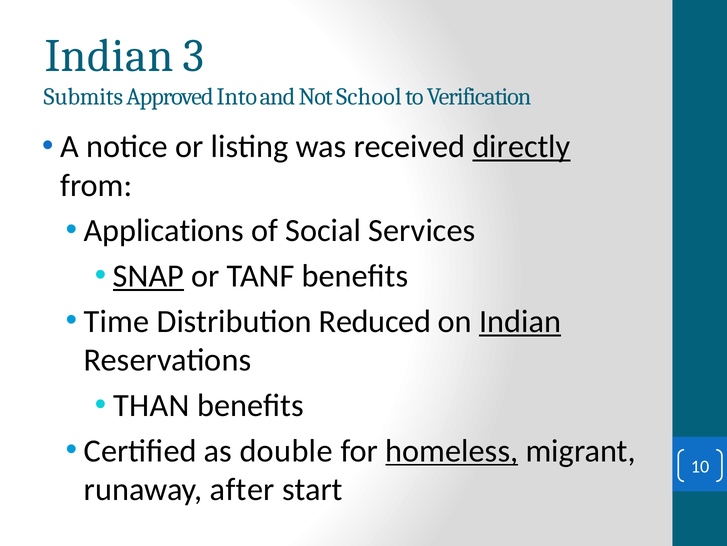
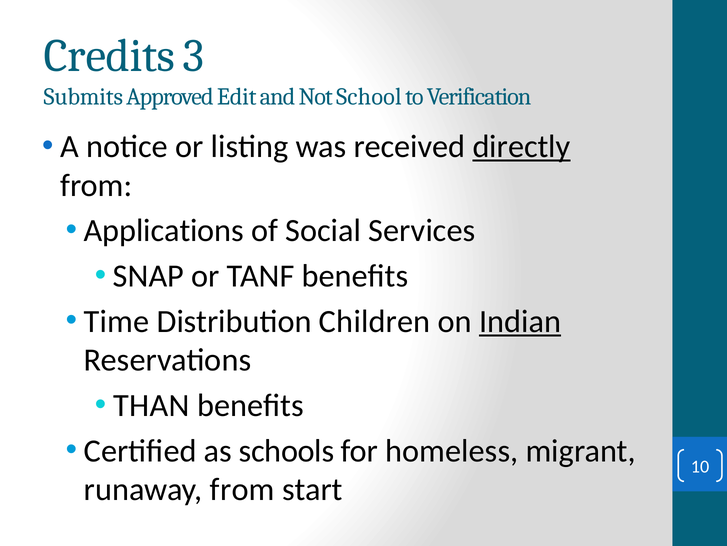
Indian: Indian -> Credits (109, 56)
Into: Into -> Edit (237, 97)
SNAP underline: present -> none (148, 276)
Reduced: Reduced -> Children (375, 321)
double: double -> schools (286, 450)
homeless underline: present -> none (452, 450)
runaway after: after -> from (242, 489)
